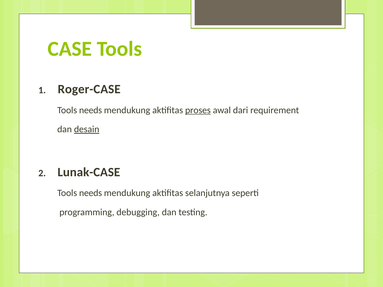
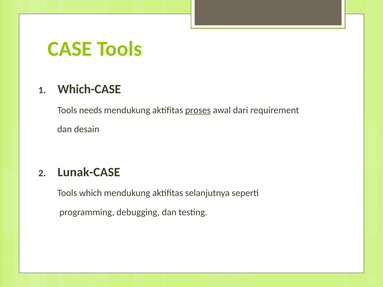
Roger-CASE: Roger-CASE -> Which-CASE (89, 89)
desain underline: present -> none (87, 129)
needs: needs -> which (91, 193)
